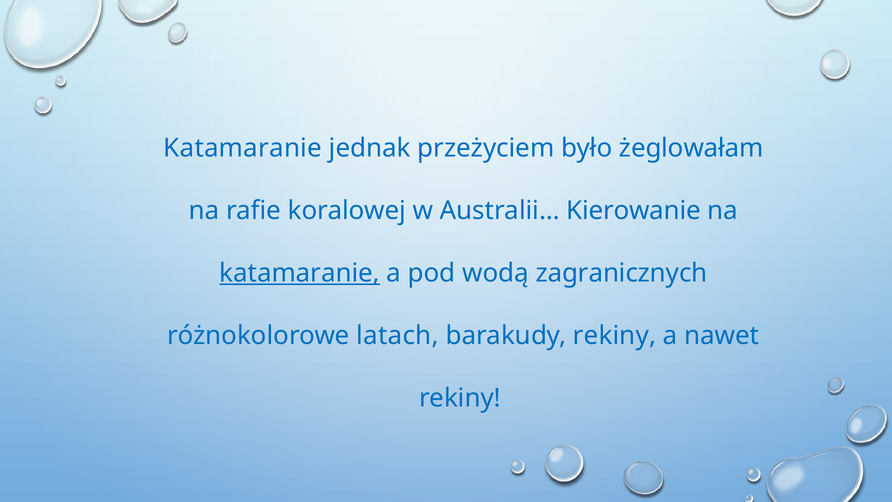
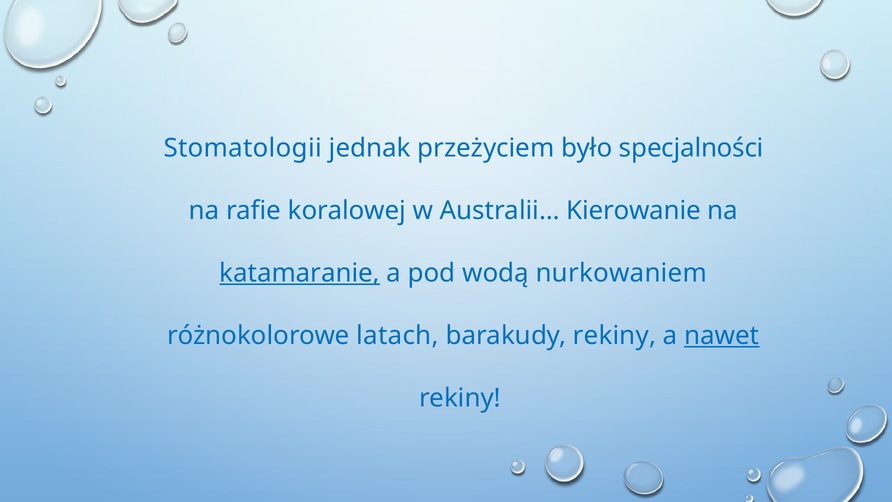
Katamaranie: Katamaranie -> Stomatologii (243, 148)
żeglowałam: żeglowałam -> specjalności (691, 148)
zagranicznych: zagranicznych -> nurkowaniem (621, 273)
nawet underline: none -> present (722, 335)
